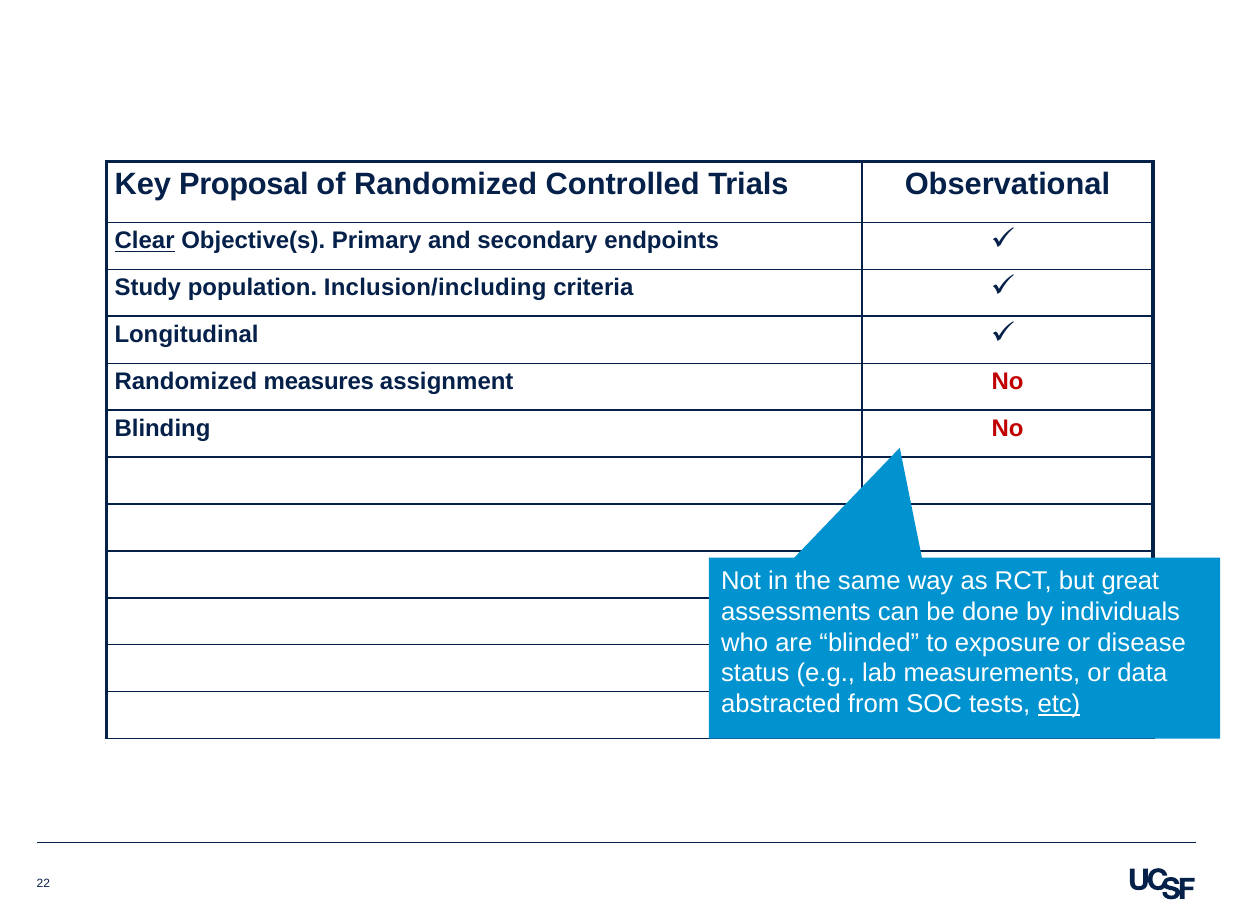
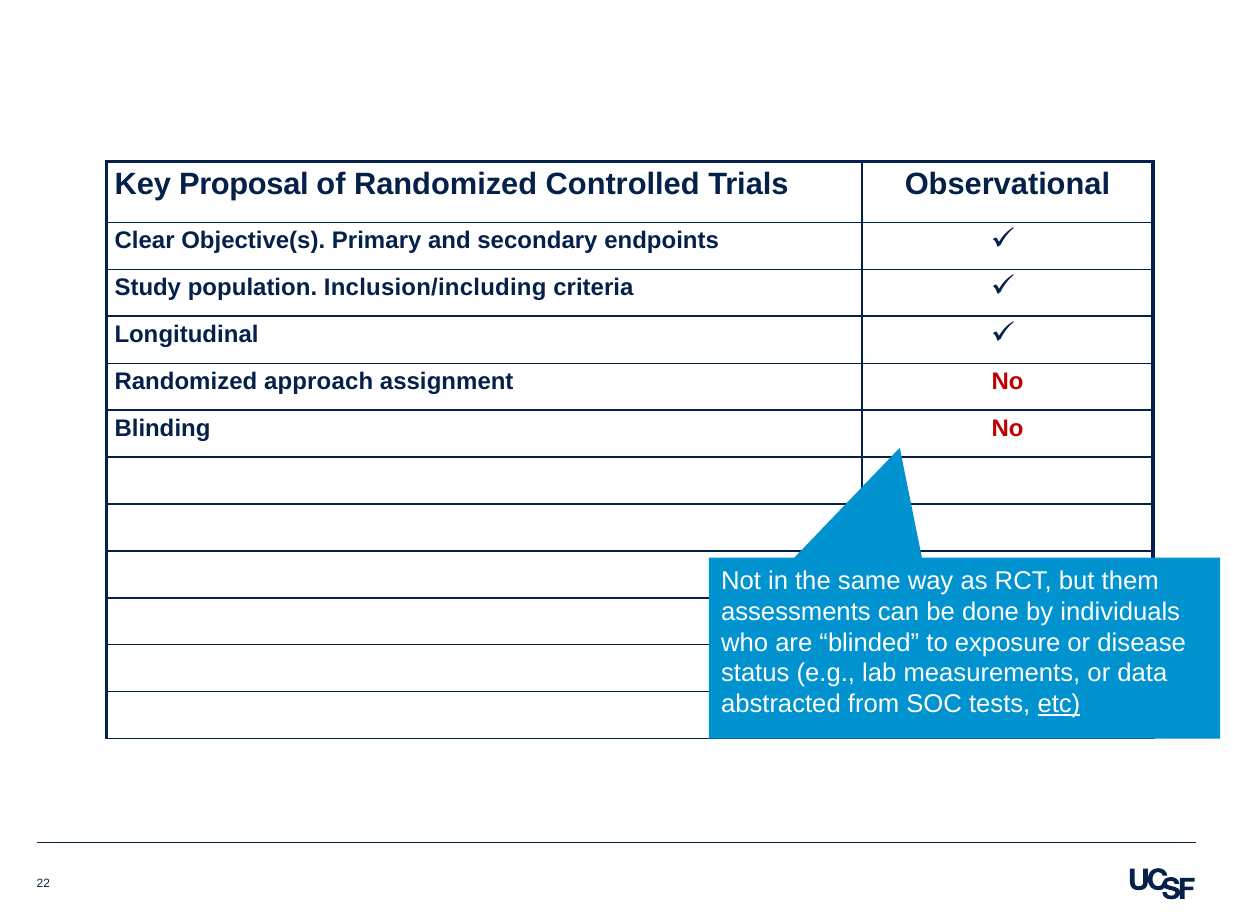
Clear underline: present -> none (145, 241)
measures: measures -> approach (319, 382)
great: great -> them (1130, 581)
